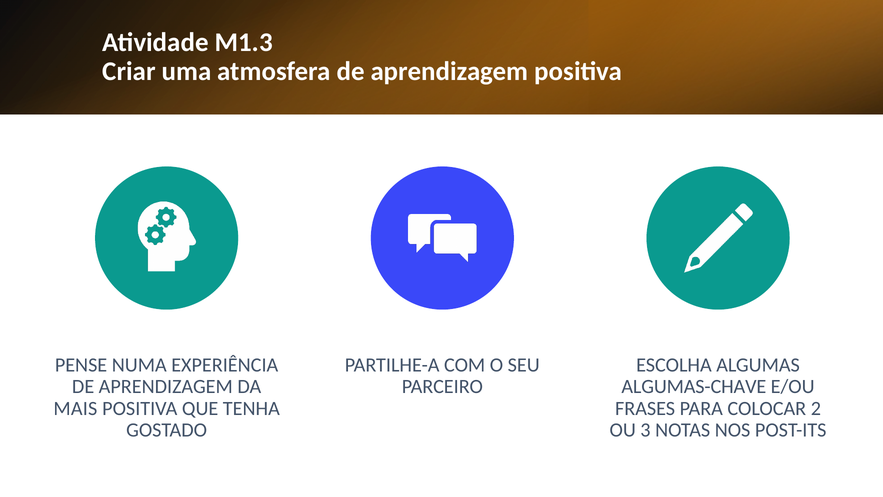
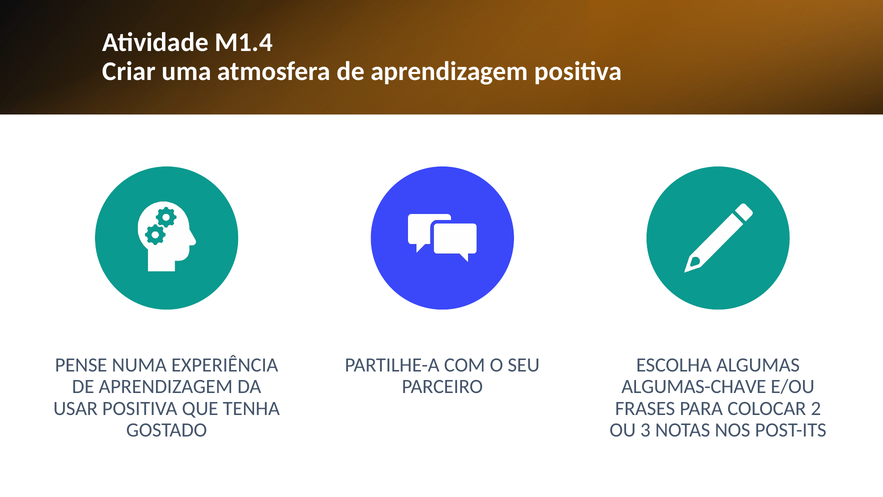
M1.3: M1.3 -> M1.4 (244, 42)
MAIS: MAIS -> USAR (76, 409)
